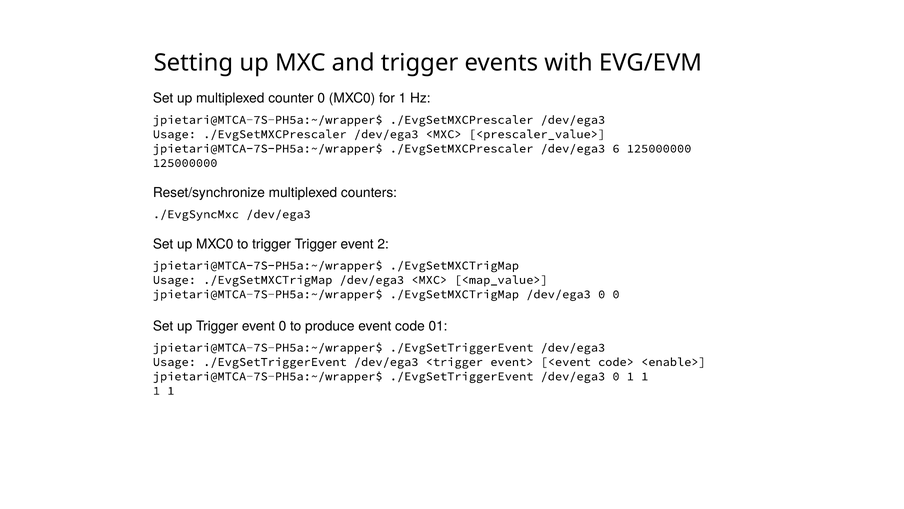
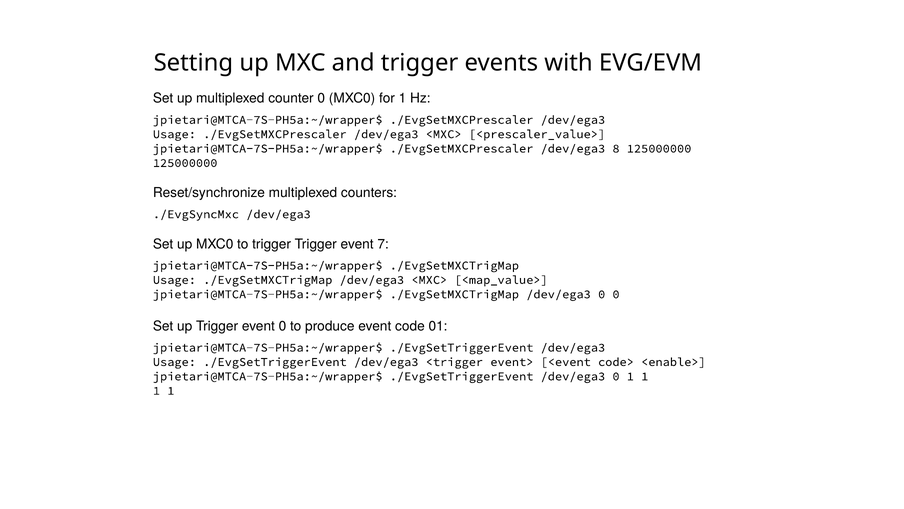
6: 6 -> 8 (616, 148)
2: 2 -> 7 (383, 244)
